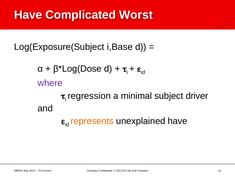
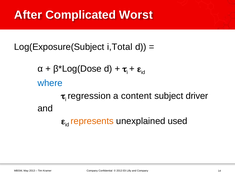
Have: Have -> After (28, 15)
i,Base: i,Base -> i,Total (120, 47)
where colour: purple -> blue (50, 83)
minimal: minimal -> content (136, 96)
unexplained have: have -> used (178, 121)
